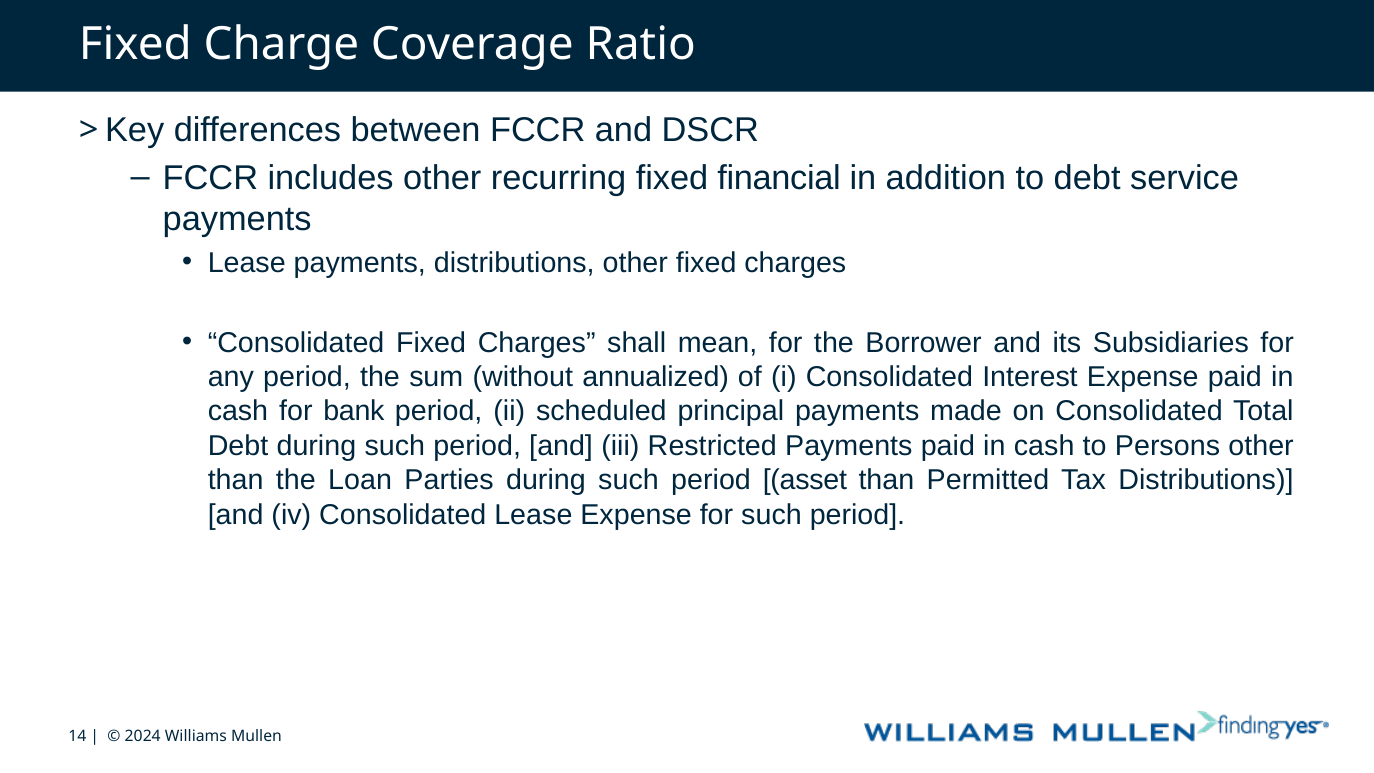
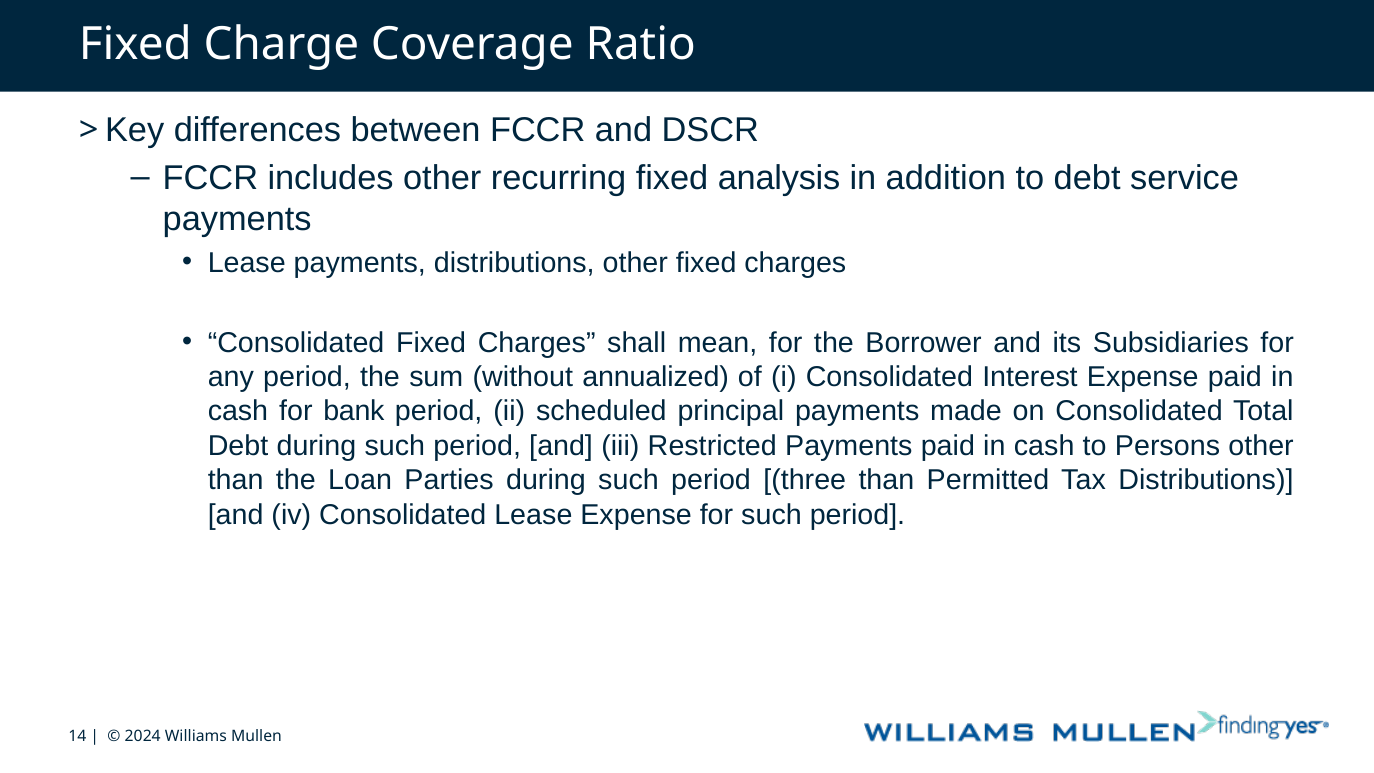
financial: financial -> analysis (779, 178)
asset: asset -> three (805, 480)
